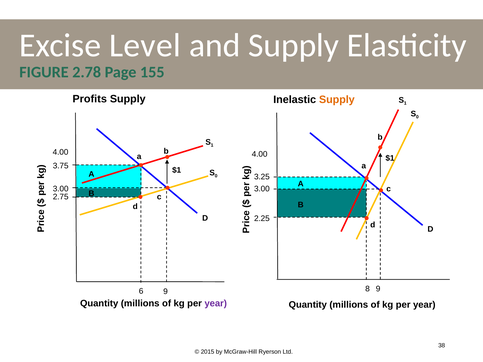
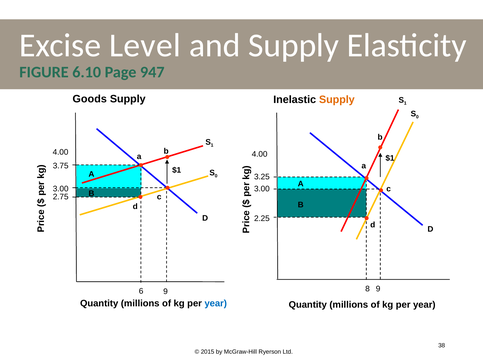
2.78: 2.78 -> 6.10 (87, 72)
155: 155 -> 947 (152, 72)
Profits: Profits -> Goods (90, 99)
year colour: purple -> blue (216, 304)
